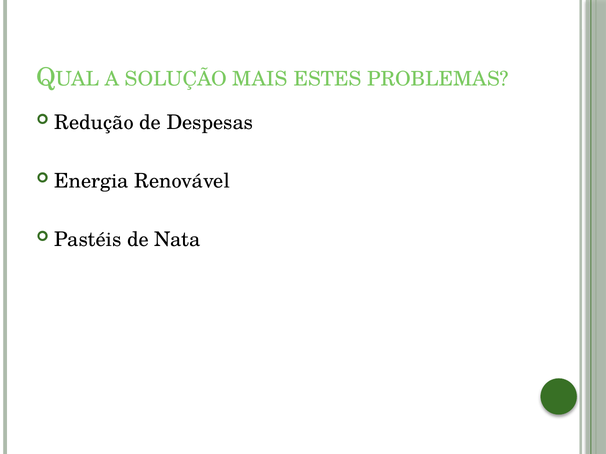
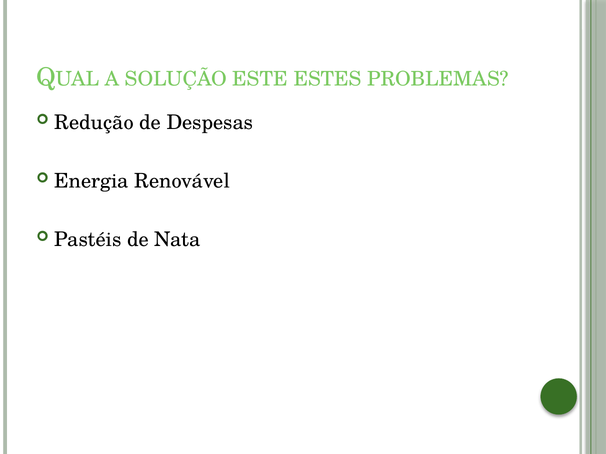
MAIS: MAIS -> ESTE (260, 79)
